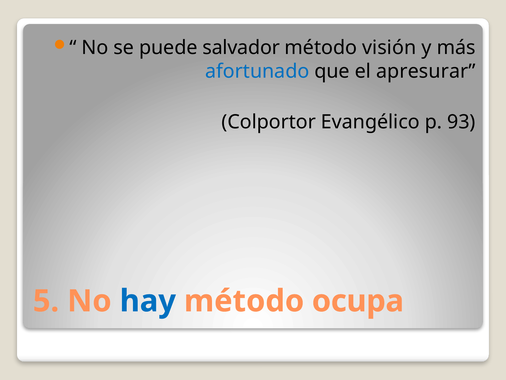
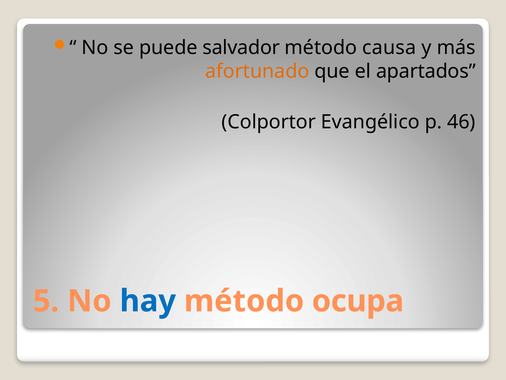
visión: visión -> causa (389, 48)
afortunado colour: blue -> orange (257, 71)
apresurar: apresurar -> apartados (426, 71)
93: 93 -> 46 (461, 122)
